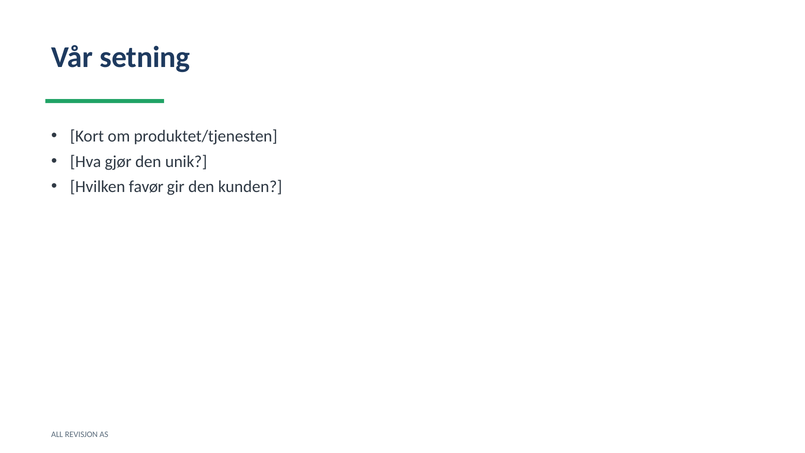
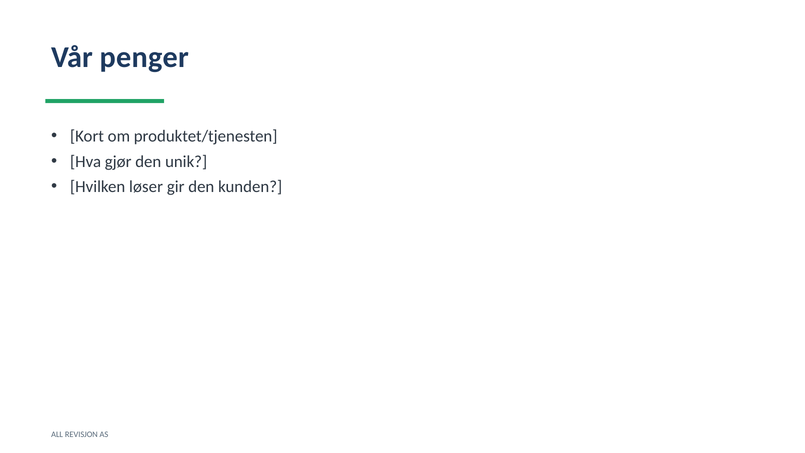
setning: setning -> penger (145, 57)
favør: favør -> løser (146, 187)
